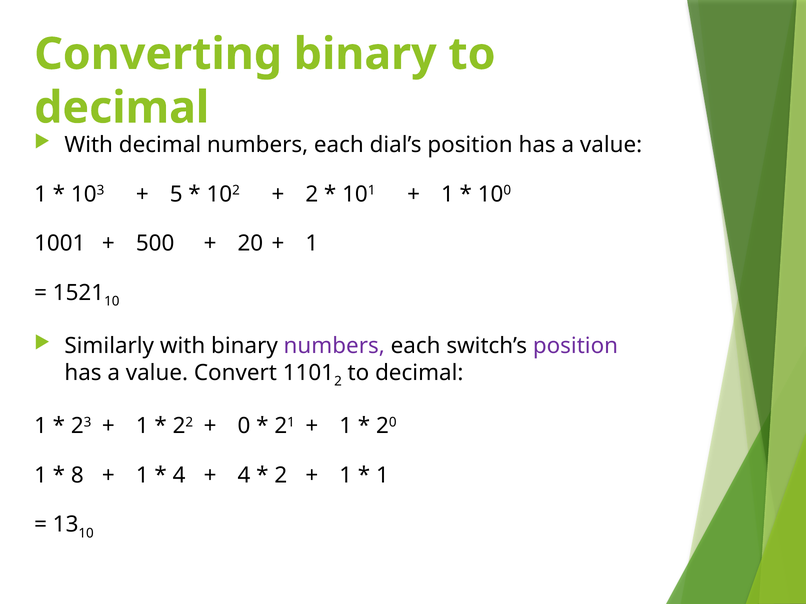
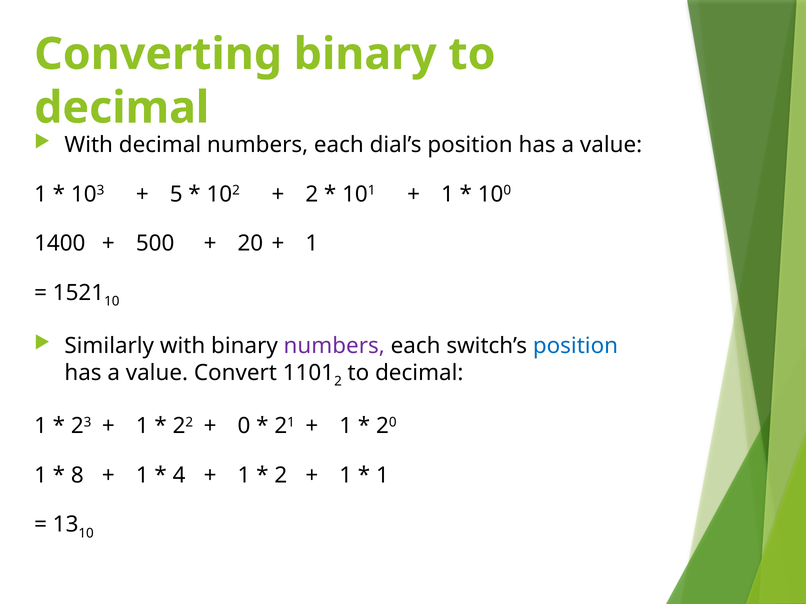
1001: 1001 -> 1400 (60, 244)
position colour: purple -> blue (575, 346)
4: 4 -> 1 (244, 476)
